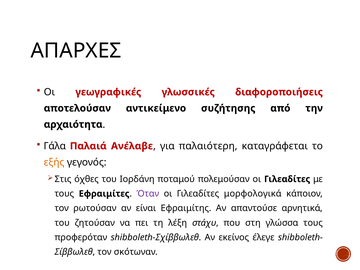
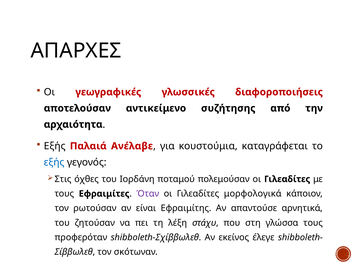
Γάλα: Γάλα -> Εξής (55, 146)
παλαιότερη: παλαιότερη -> κουστούμια (208, 146)
εξής colour: orange -> blue (54, 162)
